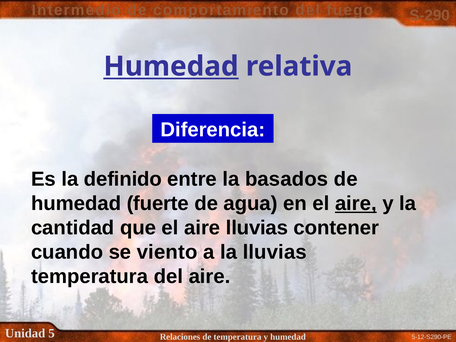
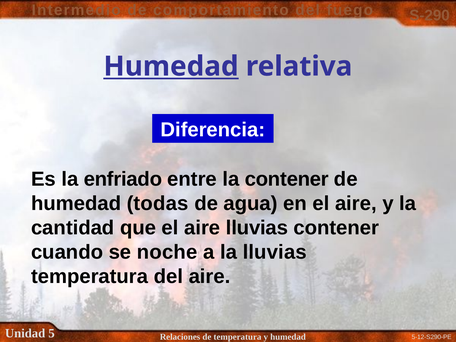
definido: definido -> enfriado (123, 179)
la basados: basados -> contener (287, 179)
fuerte: fuerte -> todas (158, 204)
aire underline: present -> none (356, 204)
viento: viento -> noche (167, 252)
